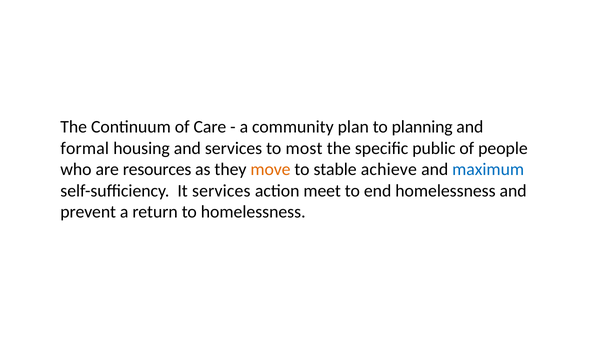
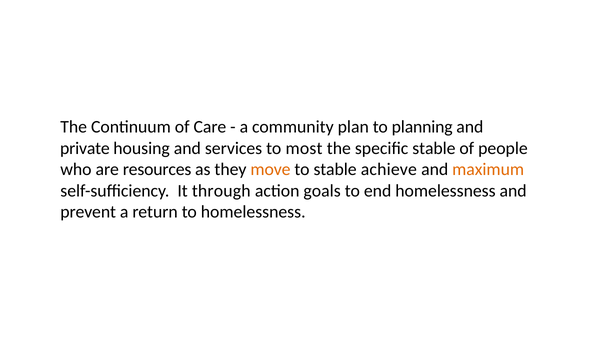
formal: formal -> private (85, 148)
specific public: public -> stable (434, 148)
maximum colour: blue -> orange (488, 169)
It services: services -> through (221, 191)
meet: meet -> goals (322, 191)
